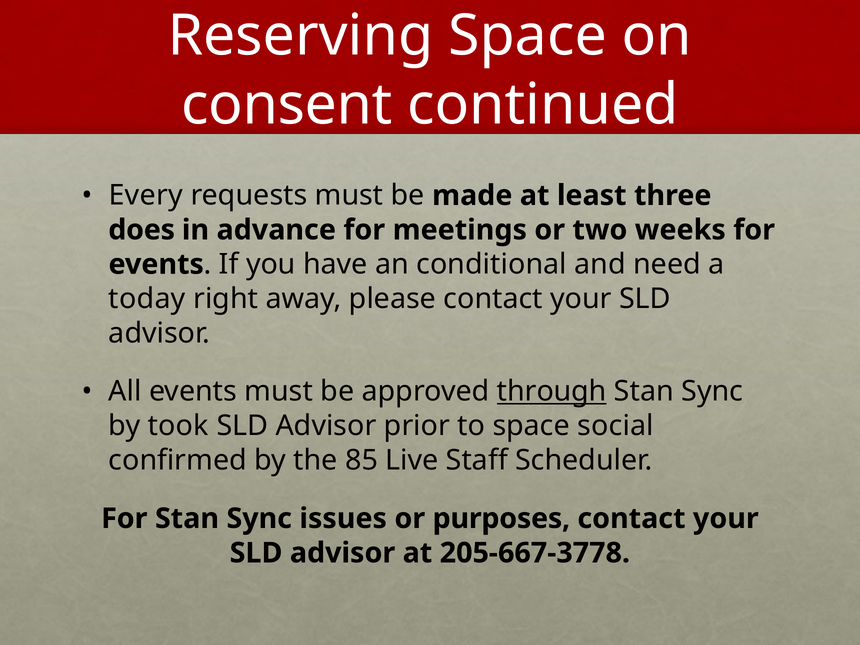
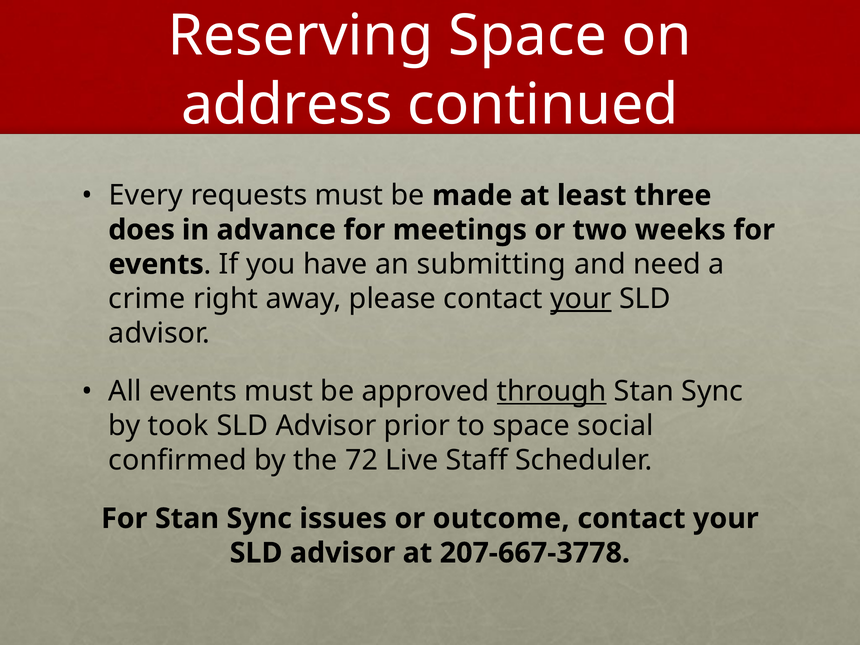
consent: consent -> address (287, 105)
conditional: conditional -> submitting (491, 264)
today: today -> crime (147, 299)
your underline: none -> present (581, 299)
85: 85 -> 72 (361, 460)
purposes: purposes -> outcome (501, 519)
205-667-3778: 205-667-3778 -> 207-667-3778 (535, 553)
